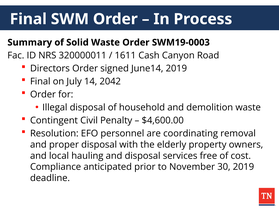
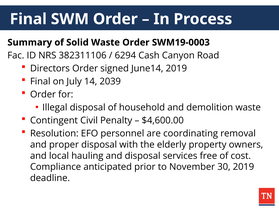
320000011: 320000011 -> 382311106 (83, 56)
1611: 1611 -> 6294 (125, 56)
2042: 2042 -> 2039 (110, 82)
